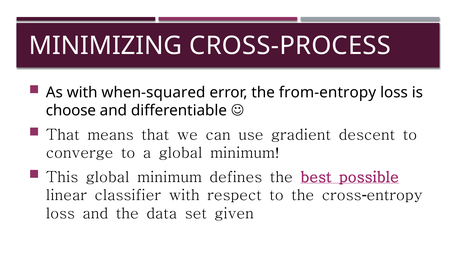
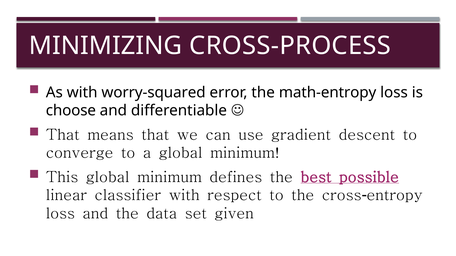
when-squared: when-squared -> worry-squared (154, 93)
from-entropy: from-entropy -> math-entropy (328, 93)
